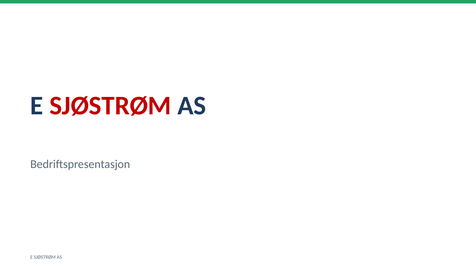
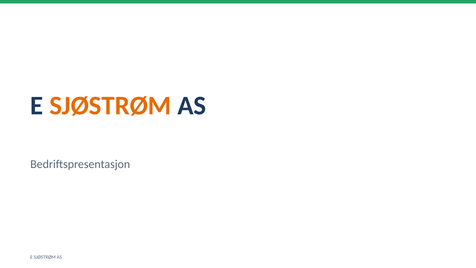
SJØSTRØM colour: red -> orange (110, 106)
